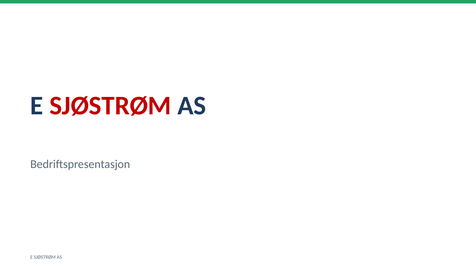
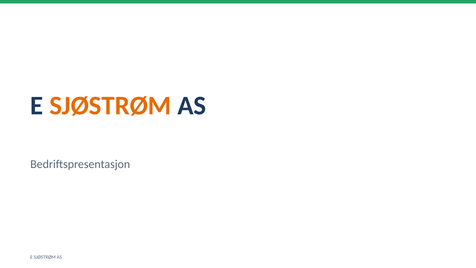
SJØSTRØM colour: red -> orange (110, 106)
